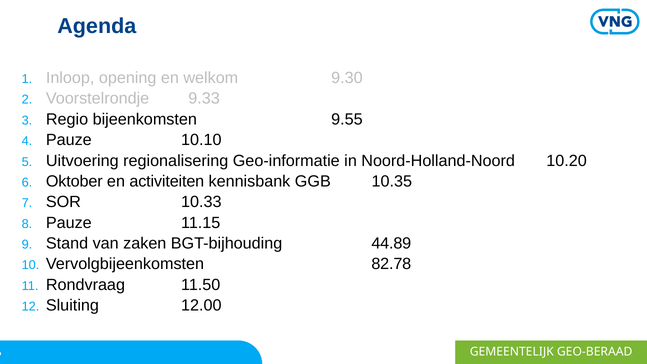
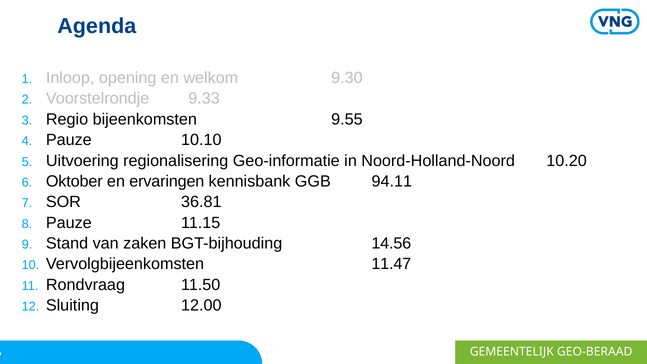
activiteiten: activiteiten -> ervaringen (167, 181)
10.35: 10.35 -> 94.11 (392, 181)
10.33: 10.33 -> 36.81 (201, 202)
44.89: 44.89 -> 14.56 (391, 243)
82.78: 82.78 -> 11.47 (391, 264)
